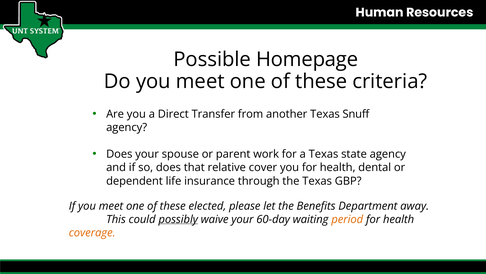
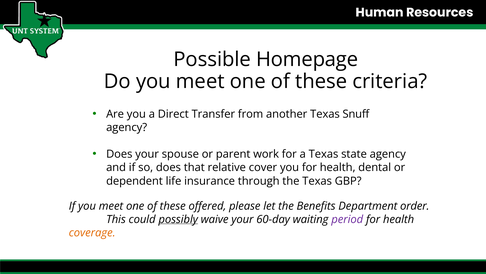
elected: elected -> offered (207, 206)
away: away -> order (415, 206)
period colour: orange -> purple (347, 219)
